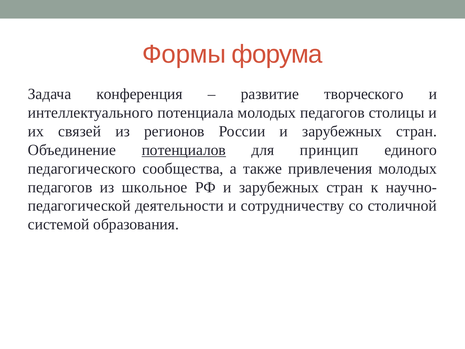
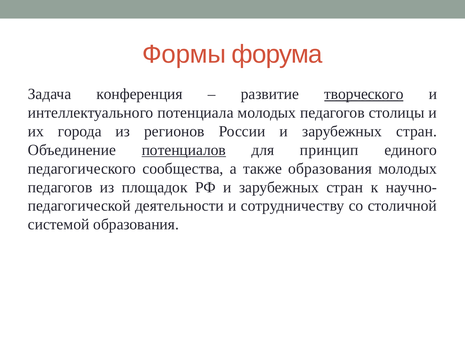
творческого underline: none -> present (364, 94)
связей: связей -> города (80, 131)
также привлечения: привлечения -> образования (330, 168)
школьное: школьное -> площадок (155, 187)
